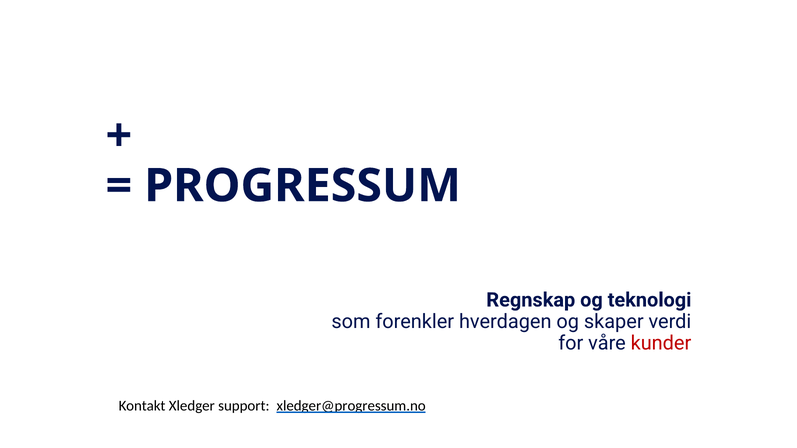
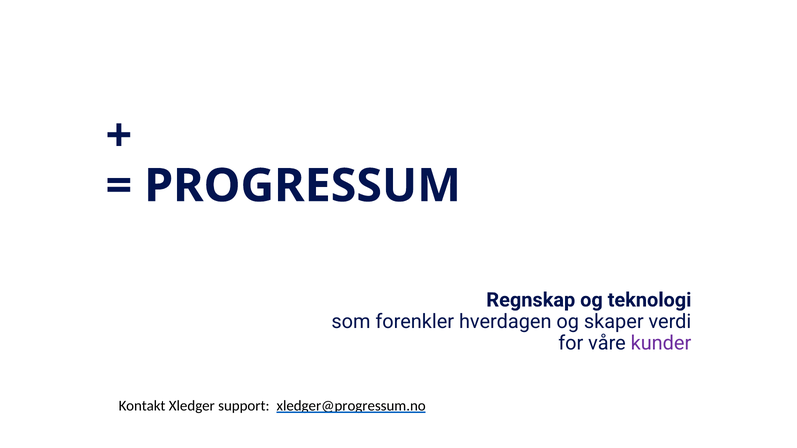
kunder colour: red -> purple (661, 343)
